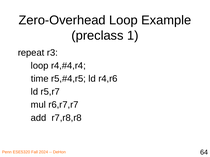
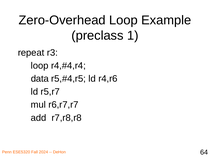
time: time -> data (40, 79)
